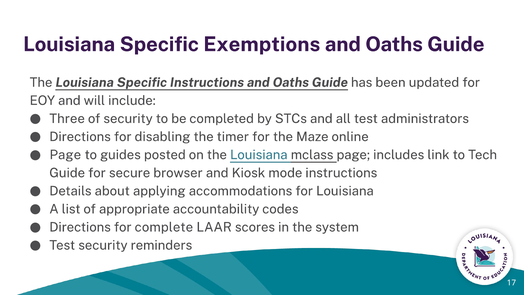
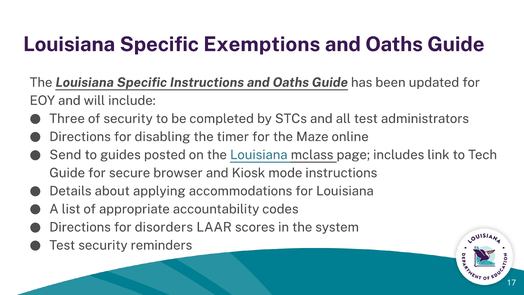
Page: Page -> Send (65, 155)
complete: complete -> disorders (164, 227)
